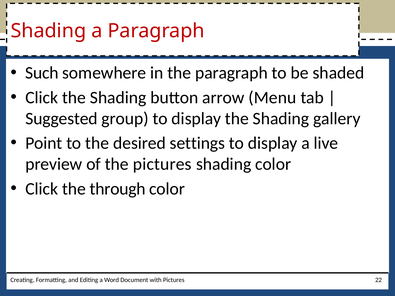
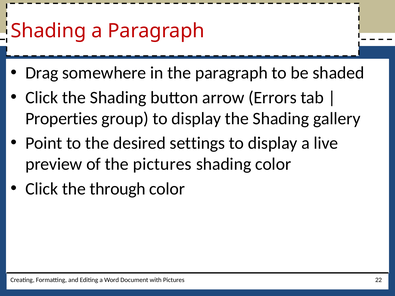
Such: Such -> Drag (42, 73)
Menu: Menu -> Errors (272, 98)
Suggested: Suggested -> Properties (62, 119)
